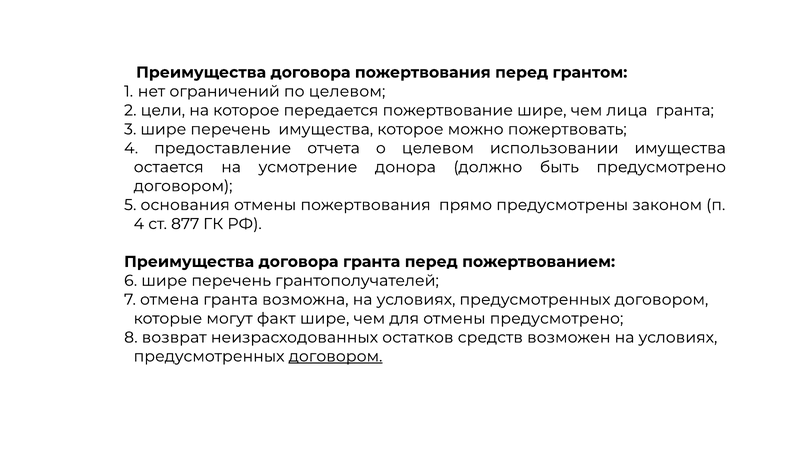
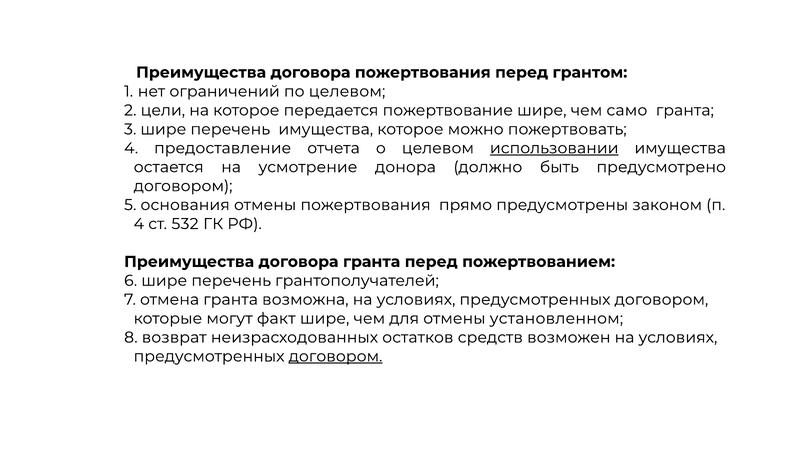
лица: лица -> само (627, 110)
использовании underline: none -> present (554, 148)
877: 877 -> 532 (185, 224)
отмены предусмотрено: предусмотрено -> установленном (556, 319)
